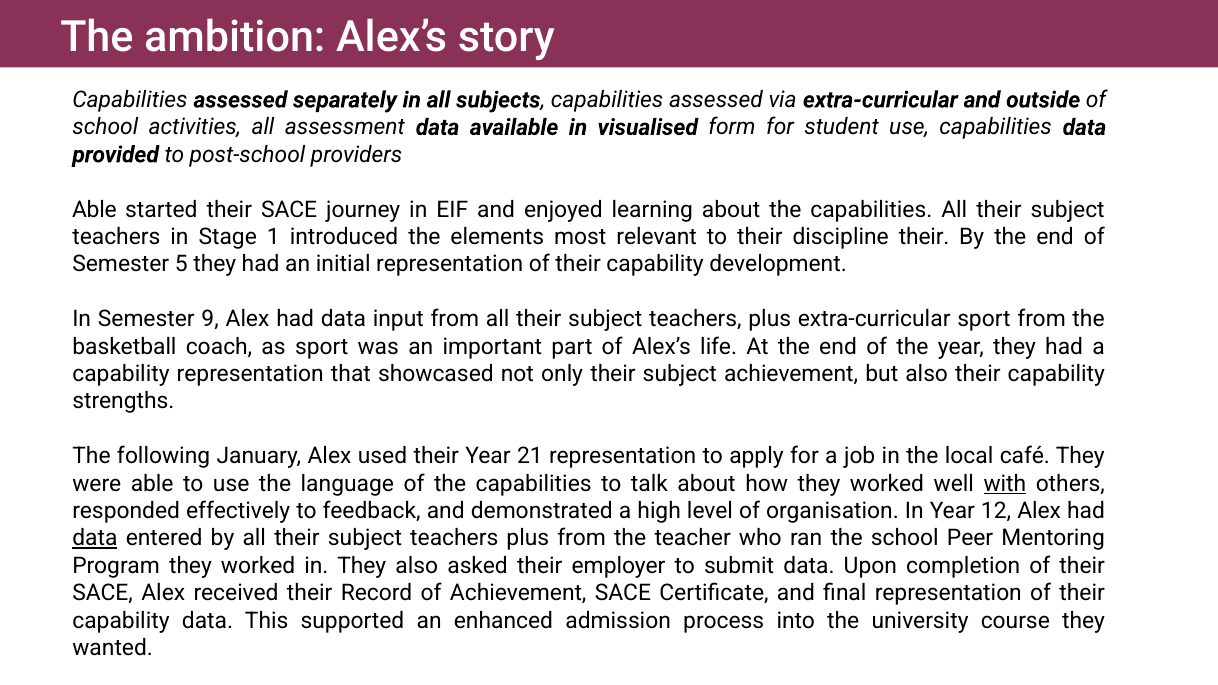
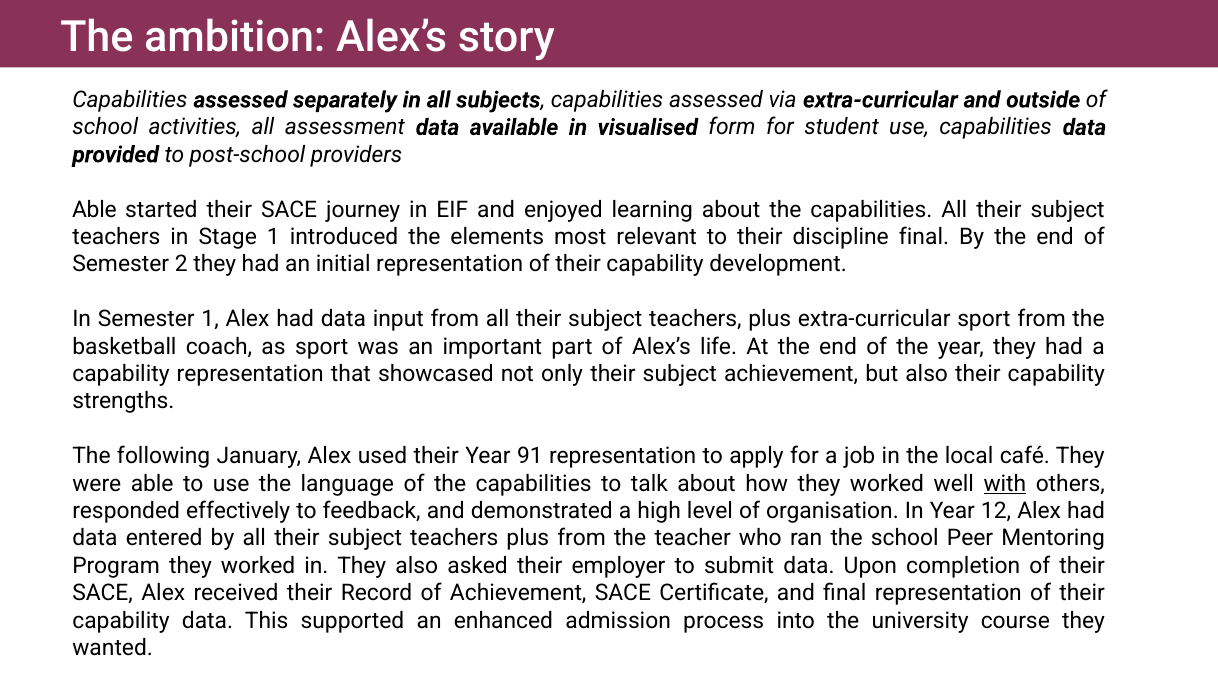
discipline their: their -> final (924, 237)
5: 5 -> 2 (181, 264)
Semester 9: 9 -> 1 (210, 319)
21: 21 -> 91 (530, 456)
data underline: present -> none (95, 538)
